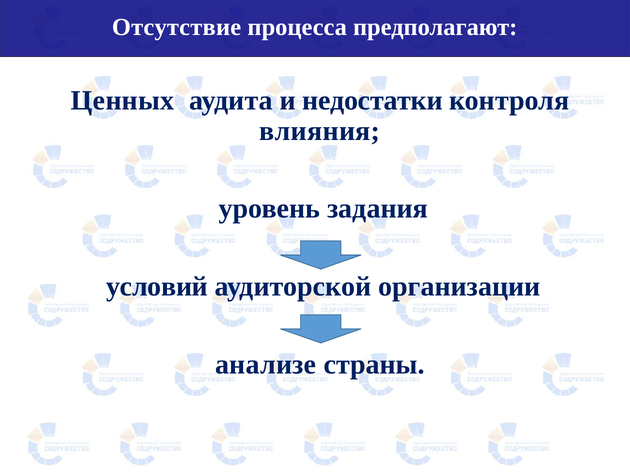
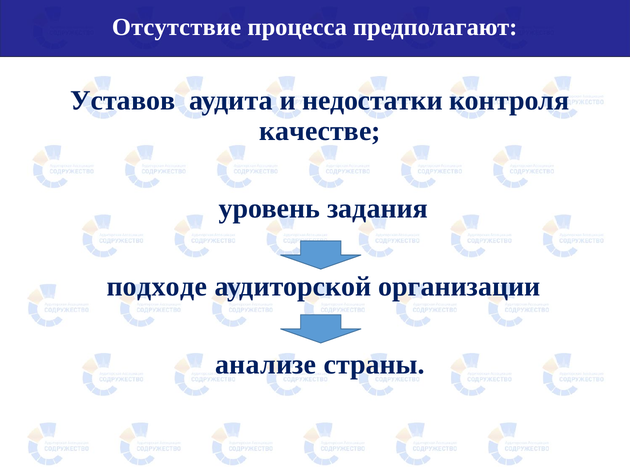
Ценных: Ценных -> Уставов (123, 101)
влияния: влияния -> качестве (320, 131)
условий: условий -> подходе (157, 287)
